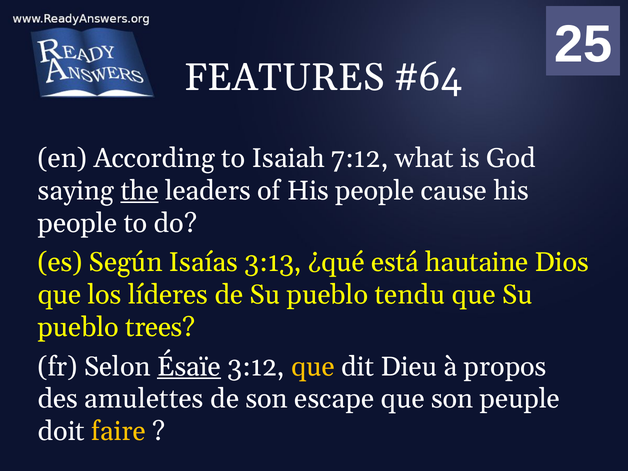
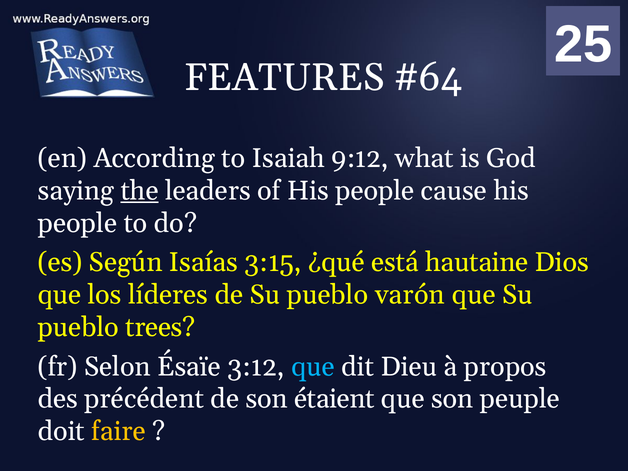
7:12: 7:12 -> 9:12 (360, 158)
3:13: 3:13 -> 3:15 (273, 262)
tendu: tendu -> varón (410, 295)
Ésaïe underline: present -> none (189, 367)
que colour: yellow -> light blue (313, 367)
amulettes: amulettes -> précédent (144, 399)
escape: escape -> étaient (334, 399)
